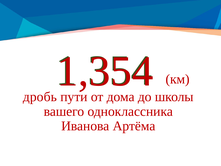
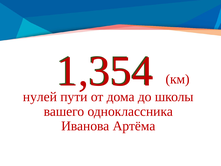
дробь: дробь -> нулей (40, 97)
